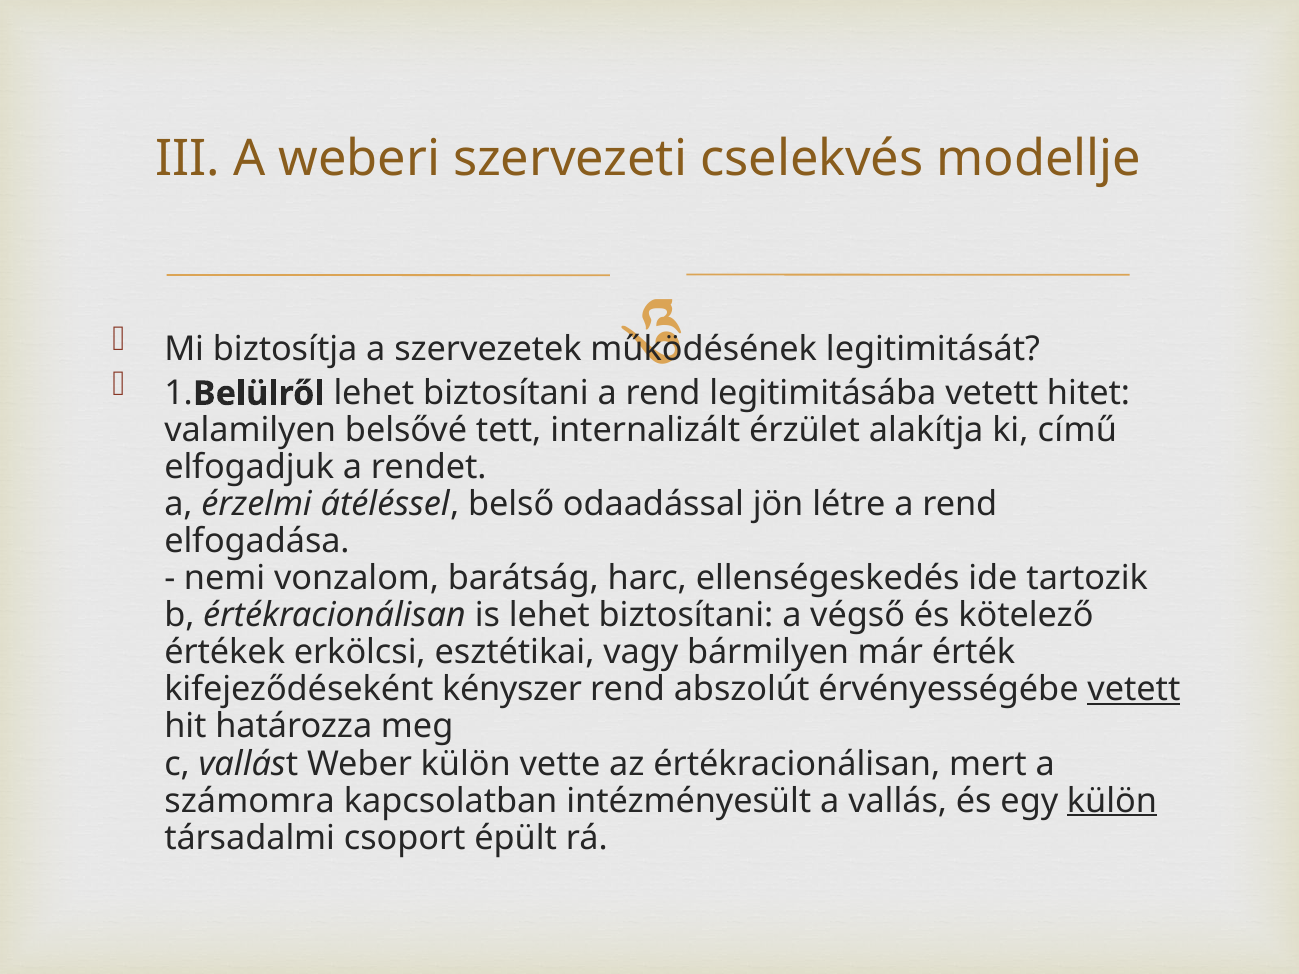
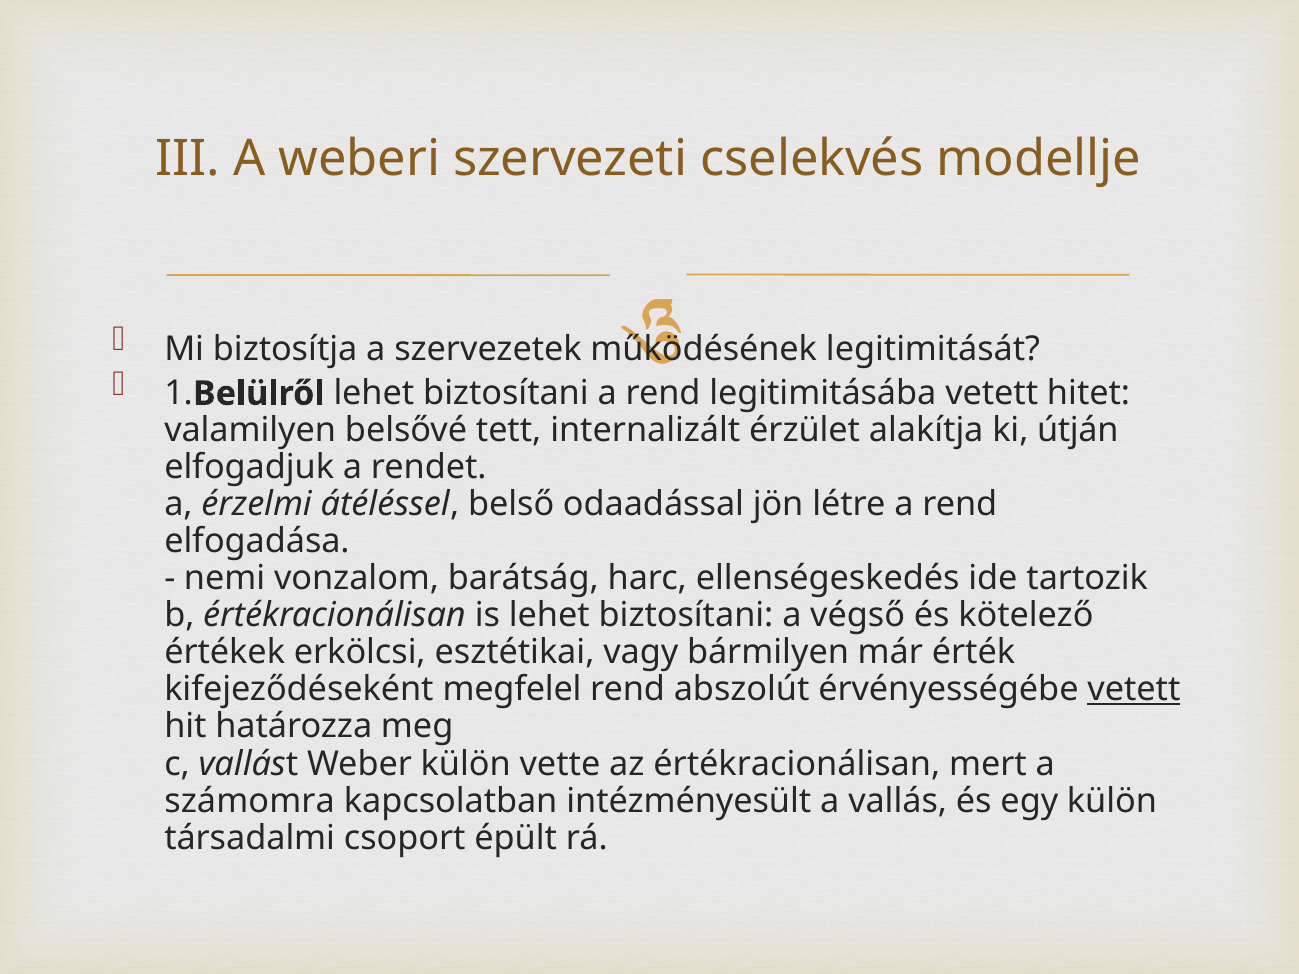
című: című -> útján (1078, 431)
kényszer: kényszer -> megfelel (512, 690)
külön underline: present -> none (1112, 801)
